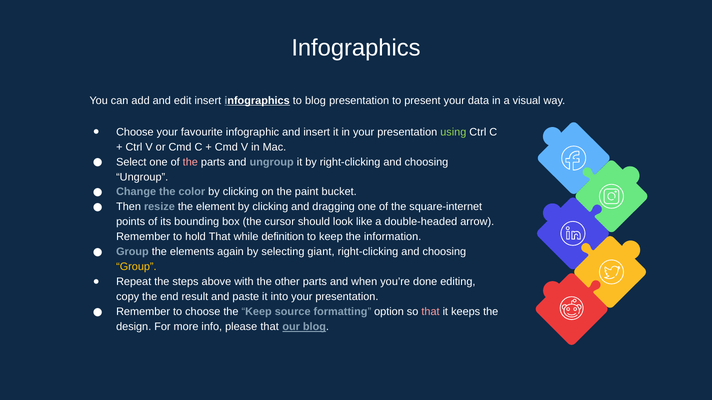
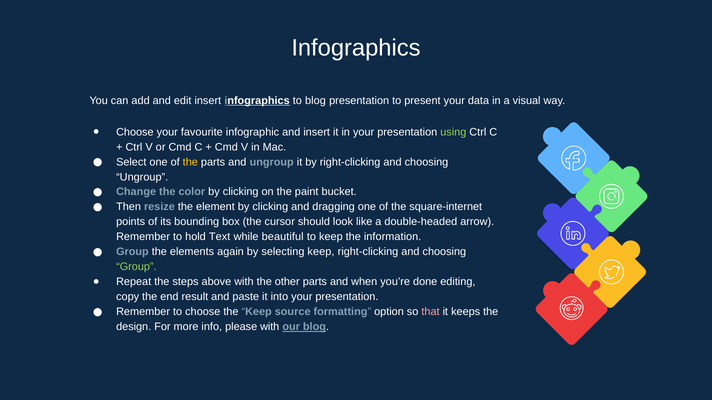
the colour: pink -> yellow (190, 162)
hold That: That -> Text (220, 237)
definition: definition -> beautiful (283, 237)
selecting giant: giant -> keep (321, 252)
Group colour: yellow -> light green (136, 267)
please that: that -> with (270, 327)
